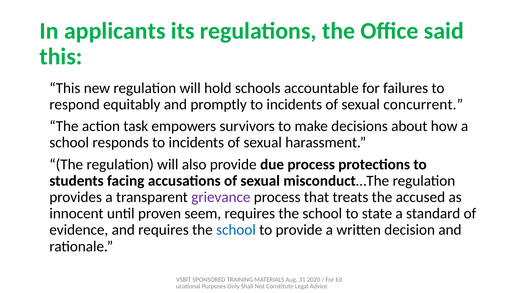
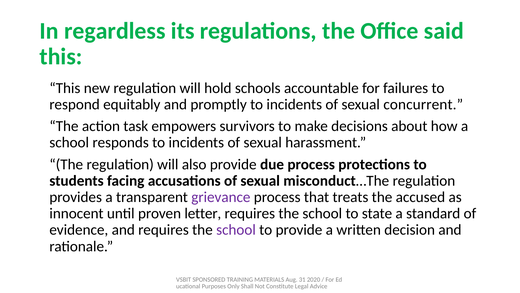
applicants: applicants -> regardless (115, 31)
seem: seem -> letter (203, 213)
school colour: blue -> purple (236, 230)
